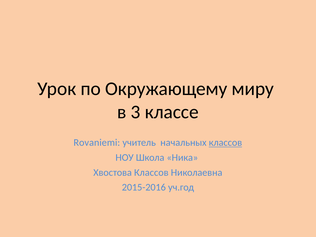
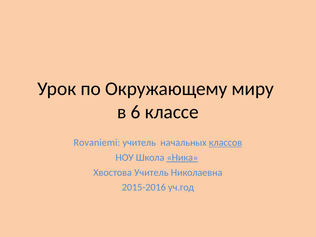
3: 3 -> 6 (136, 112)
Ника underline: none -> present (182, 158)
Хвостова Классов: Классов -> Учитель (151, 172)
